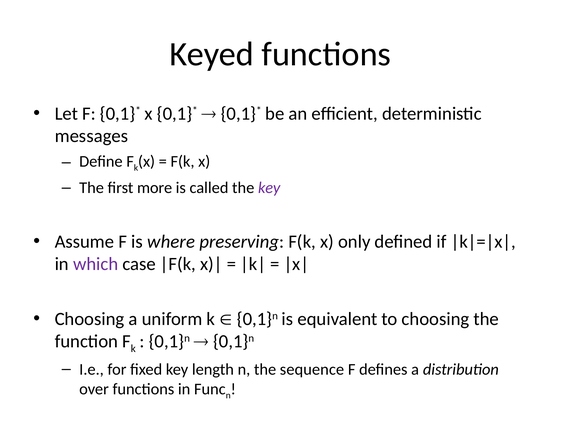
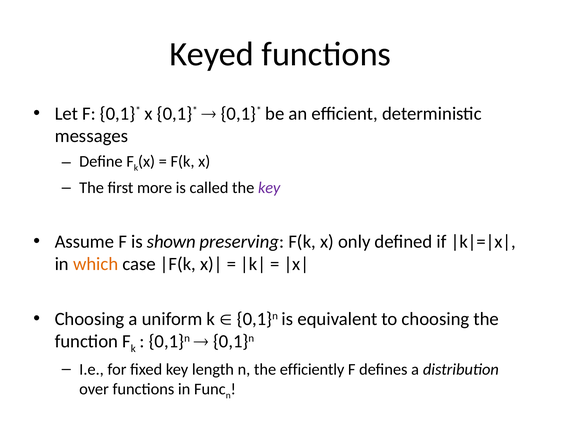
where: where -> shown (171, 241)
which colour: purple -> orange (96, 264)
sequence: sequence -> efficiently (312, 369)
